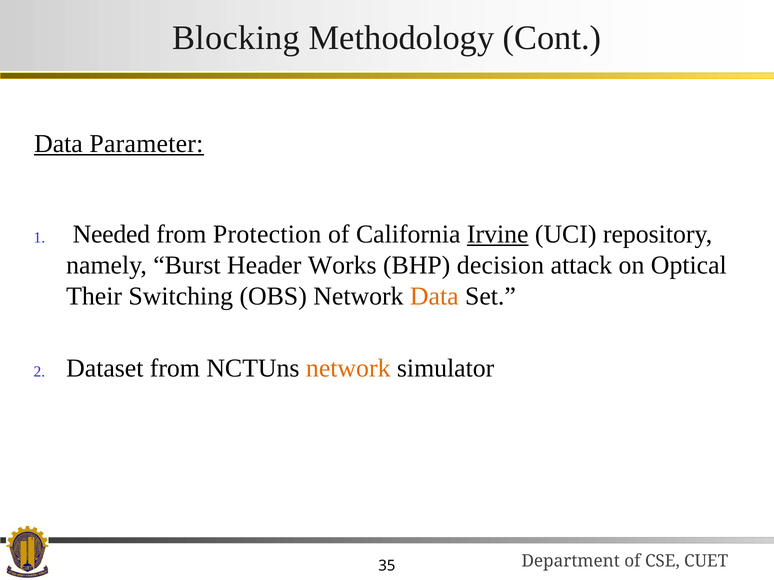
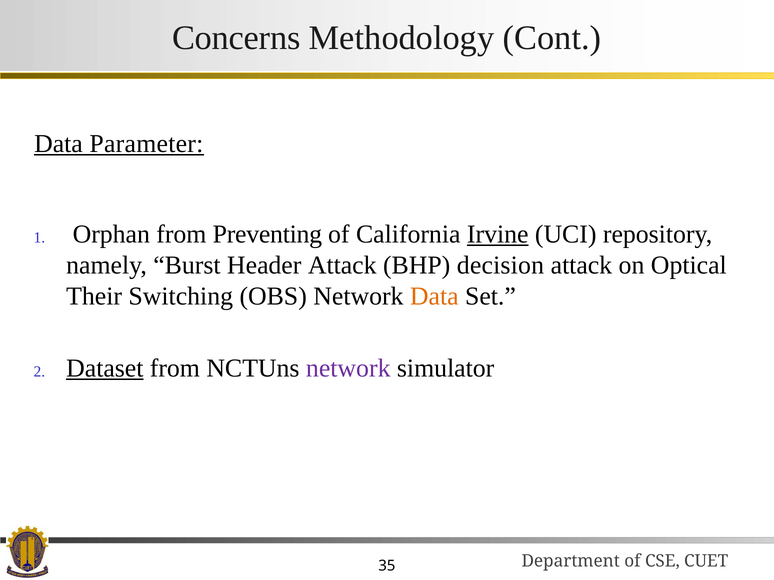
Blocking: Blocking -> Concerns (236, 38)
Needed: Needed -> Orphan (111, 235)
Protection: Protection -> Preventing (267, 235)
Header Works: Works -> Attack (342, 265)
Dataset underline: none -> present (105, 369)
network colour: orange -> purple (348, 369)
